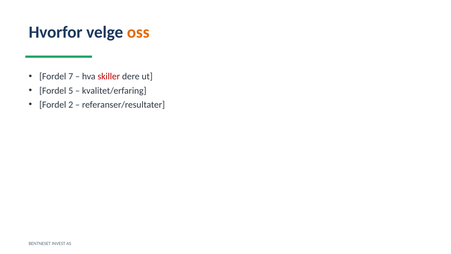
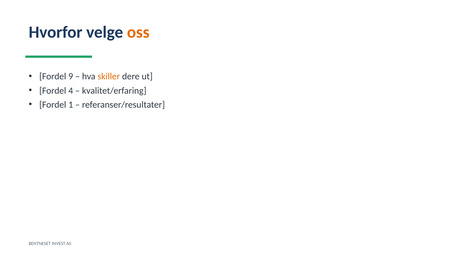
7: 7 -> 9 (71, 76)
skiller colour: red -> orange (109, 76)
5: 5 -> 4 (71, 90)
2: 2 -> 1 (71, 105)
